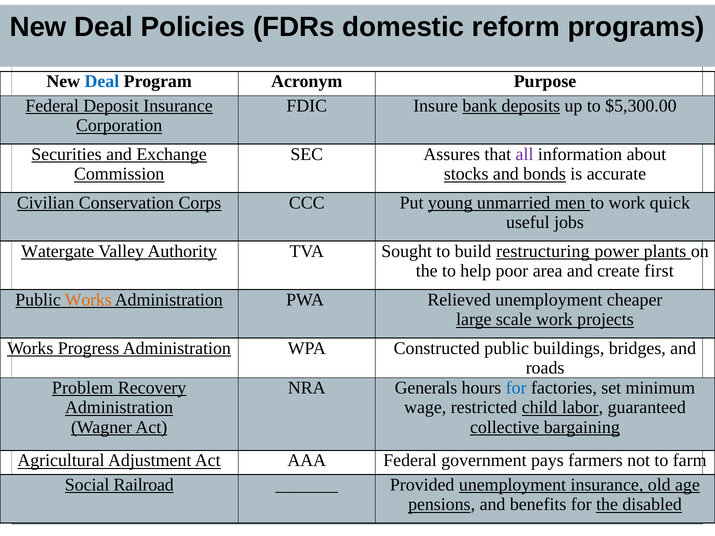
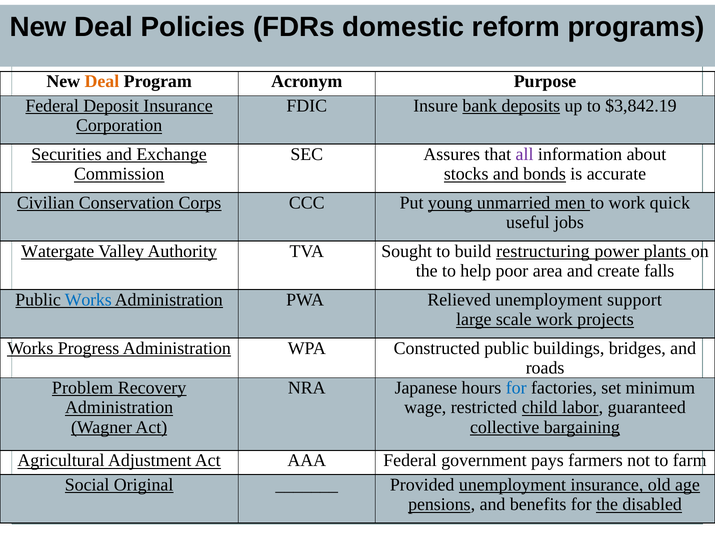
Deal colour: blue -> orange (102, 82)
$5,300.00: $5,300.00 -> $3,842.19 (641, 106)
first: first -> falls (659, 271)
Works colour: orange -> blue (88, 300)
cheaper: cheaper -> support (635, 300)
Generals: Generals -> Japanese (426, 388)
Railroad: Railroad -> Original (144, 485)
